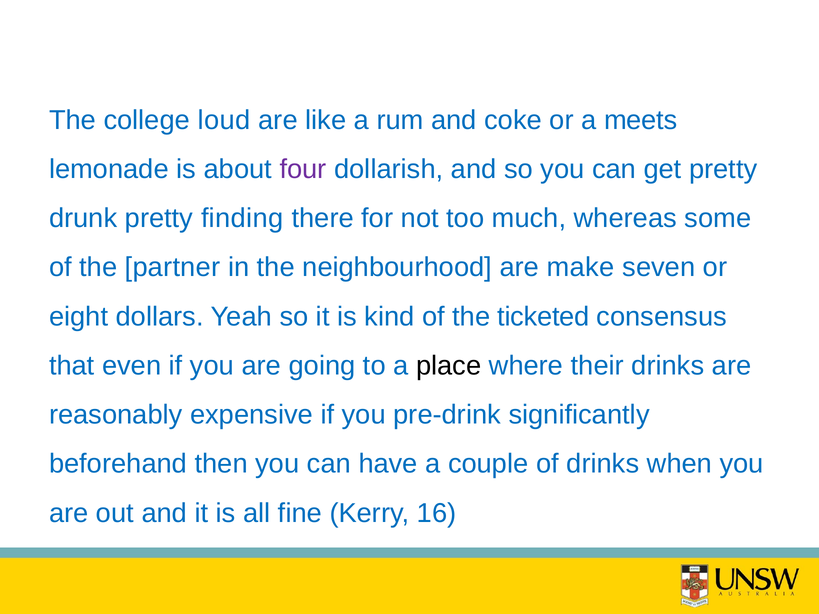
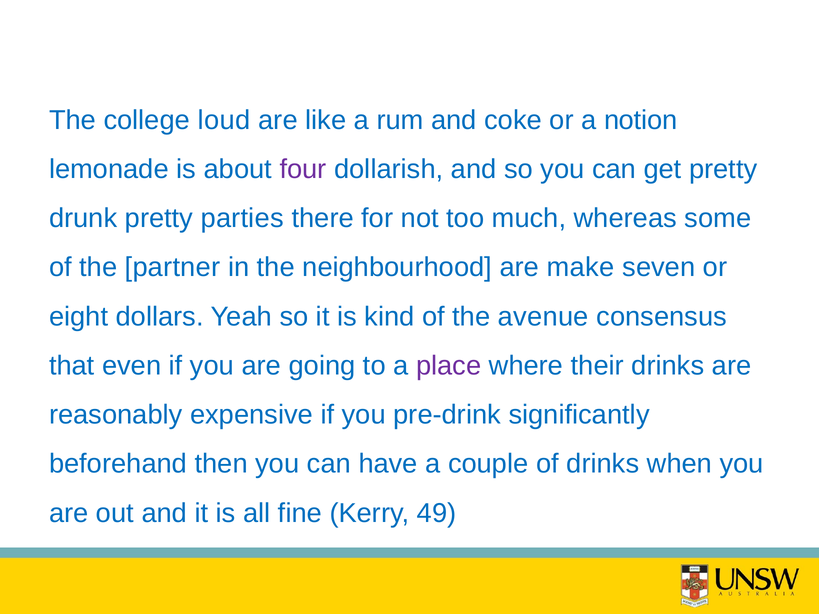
meets: meets -> notion (641, 120)
finding: finding -> parties (242, 218)
ticketed: ticketed -> avenue (543, 317)
place colour: black -> purple (449, 366)
16: 16 -> 49 (437, 513)
